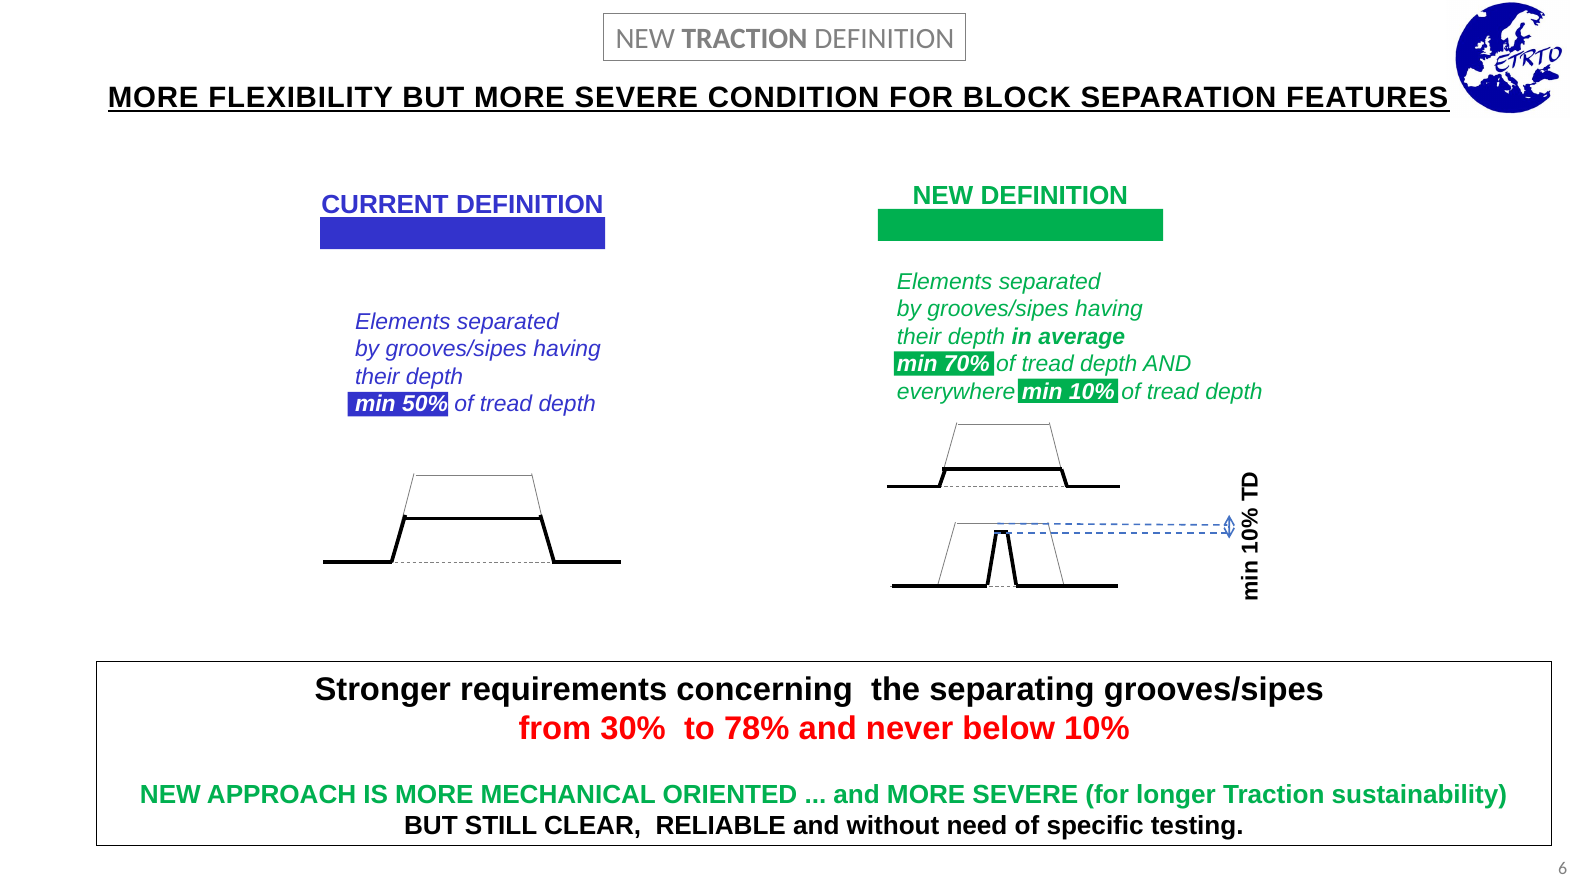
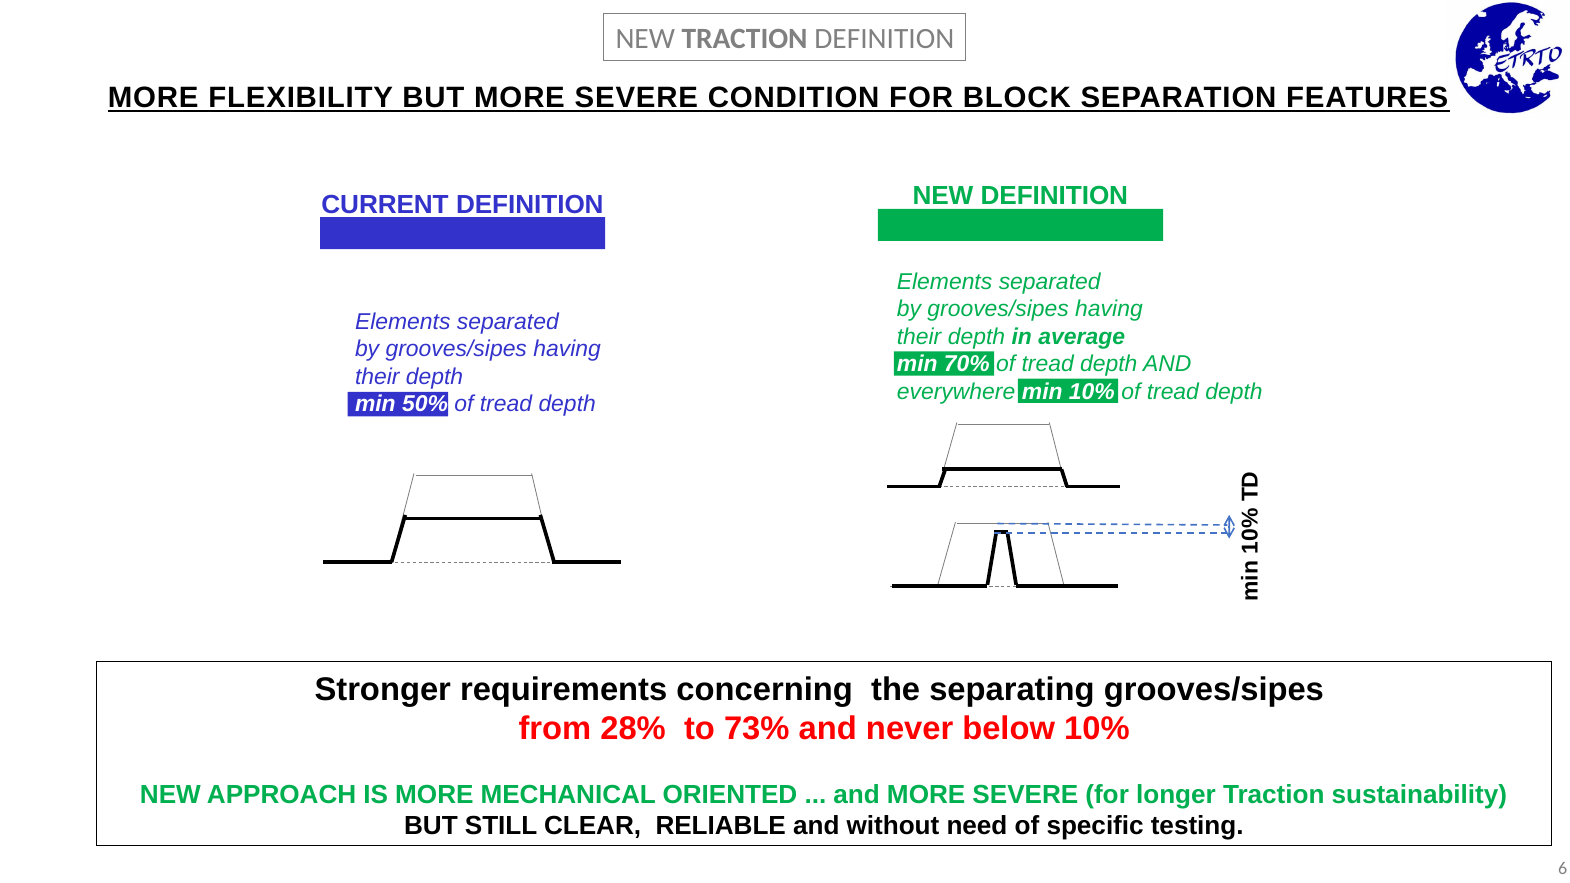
30%: 30% -> 28% (633, 729)
78%: 78% -> 73% (757, 729)
